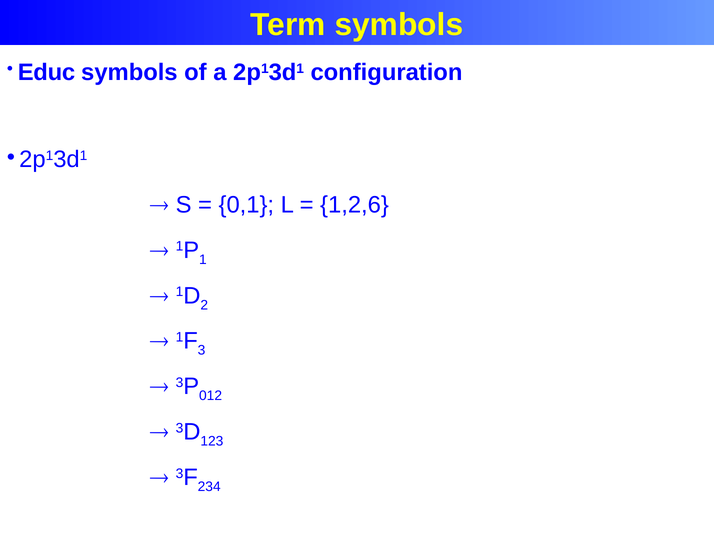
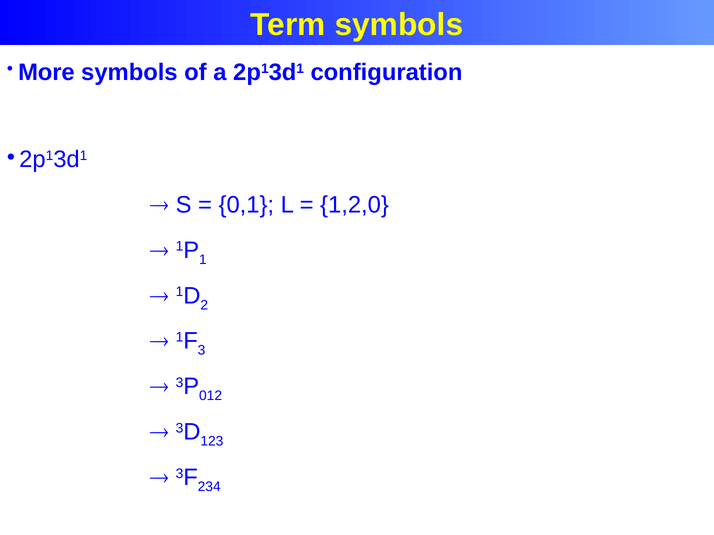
Educ: Educ -> More (46, 73)
1,2,6: 1,2,6 -> 1,2,0 (354, 205)
